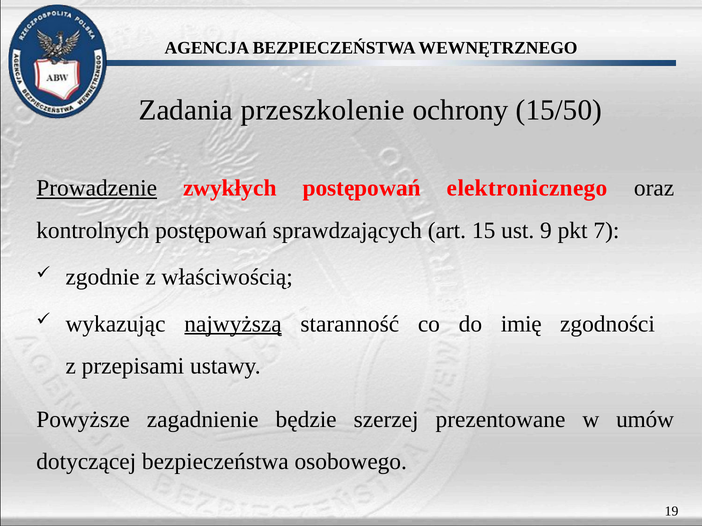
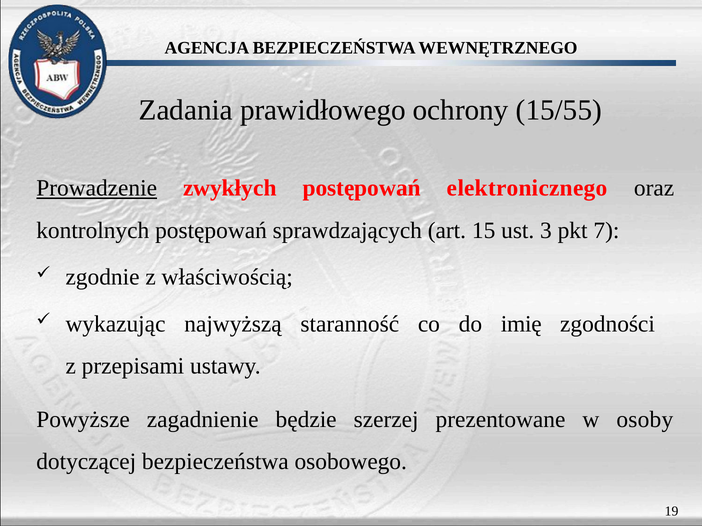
przeszkolenie: przeszkolenie -> prawidłowego (323, 110)
15/50: 15/50 -> 15/55 (559, 110)
9: 9 -> 3 (546, 231)
najwyższą underline: present -> none (233, 324)
umów: umów -> osoby (645, 420)
